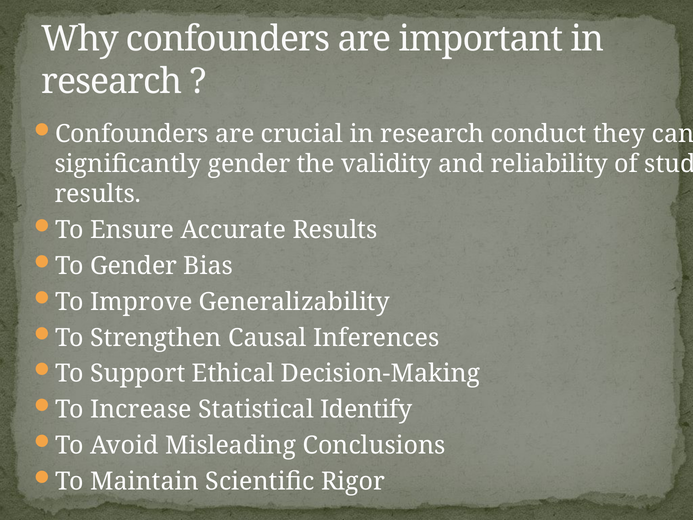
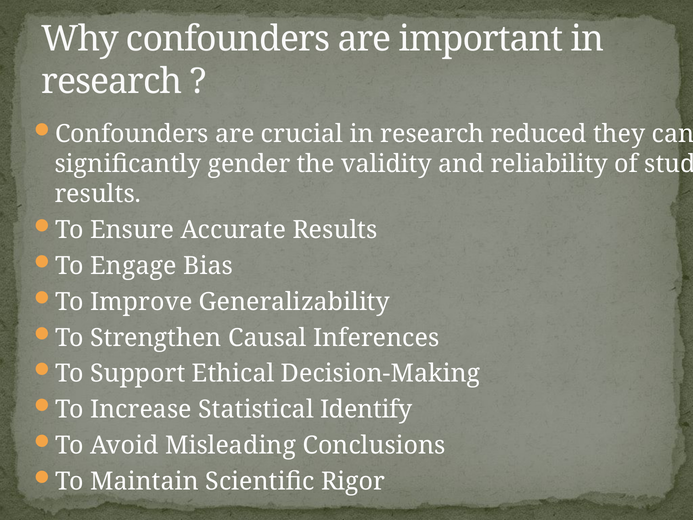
conduct: conduct -> reduced (539, 134)
To Gender: Gender -> Engage (133, 266)
